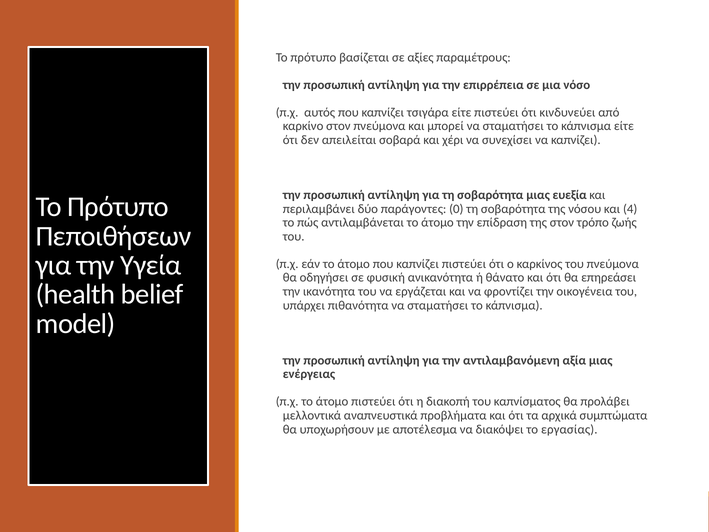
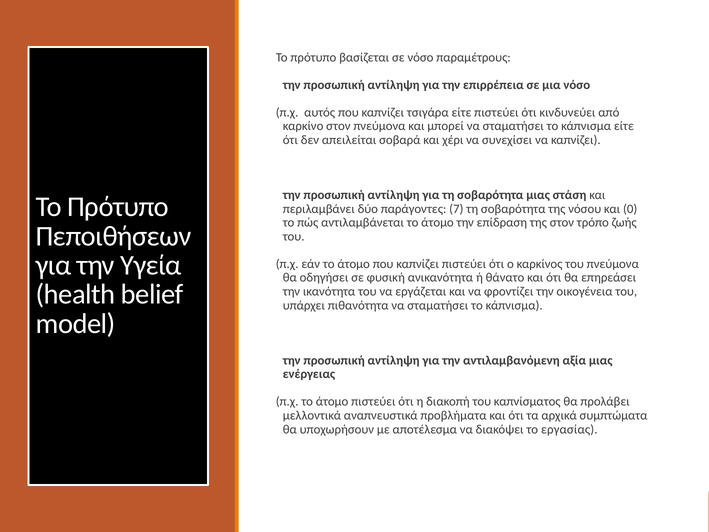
σε αξίες: αξίες -> νόσο (420, 57)
ευεξία: ευεξία -> στάση (570, 195)
0: 0 -> 7 (456, 209)
4: 4 -> 0 (630, 209)
